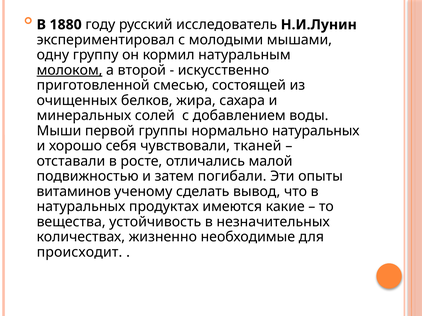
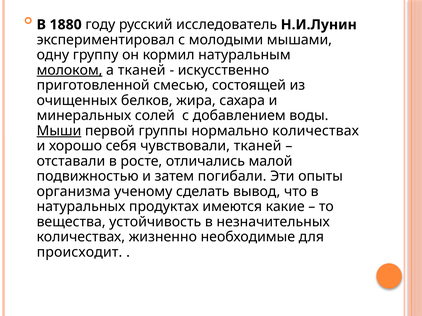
а второй: второй -> тканей (142, 70)
Мыши underline: none -> present (59, 131)
нормально натуральных: натуральных -> количествах (316, 131)
витаминов: витаминов -> организма (74, 192)
